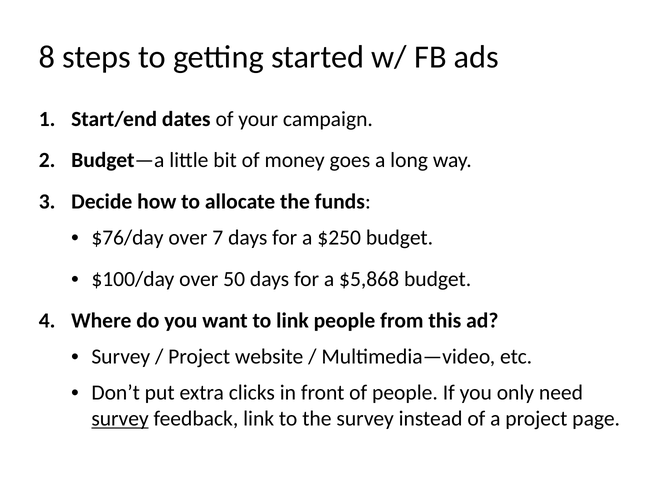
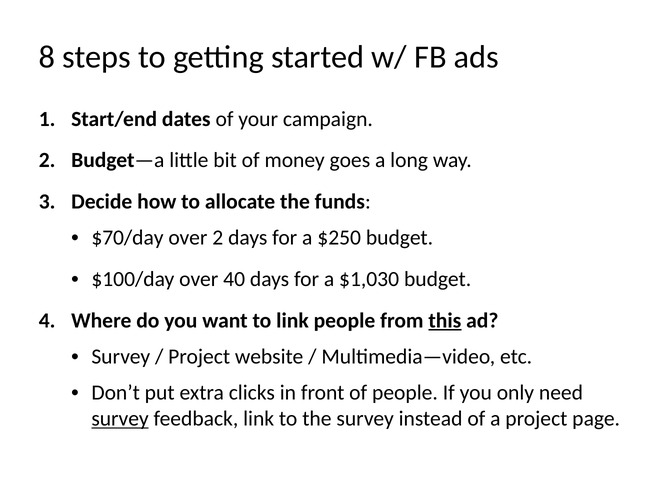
$76/day: $76/day -> $70/day (127, 238)
over 7: 7 -> 2 (218, 238)
50: 50 -> 40 (234, 279)
$5,868: $5,868 -> $1,030 (369, 279)
this underline: none -> present (445, 321)
